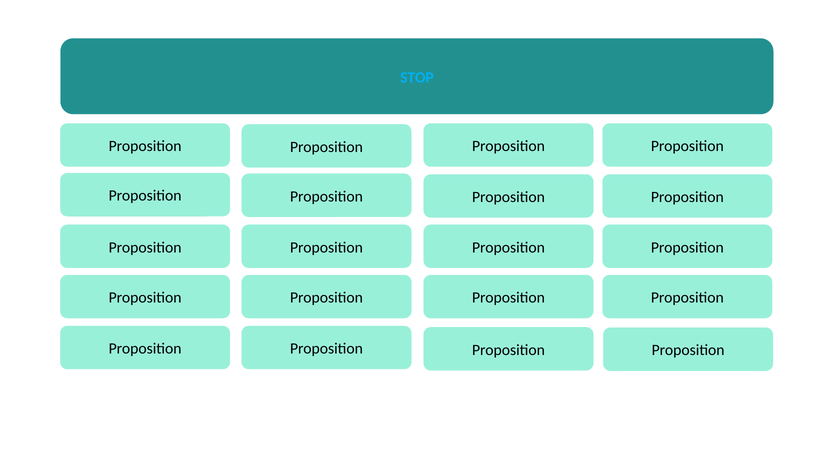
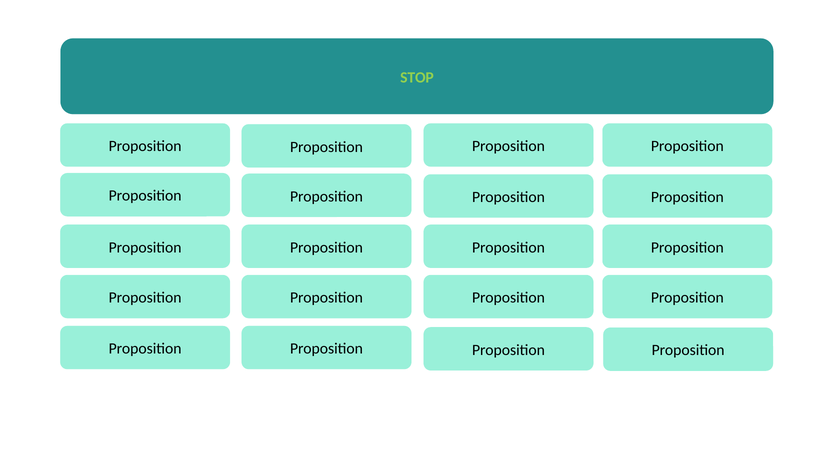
STOP colour: light blue -> light green (417, 77)
